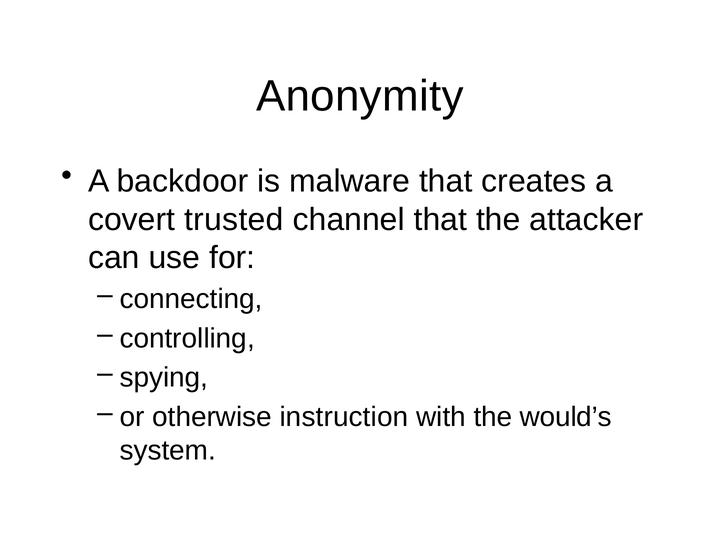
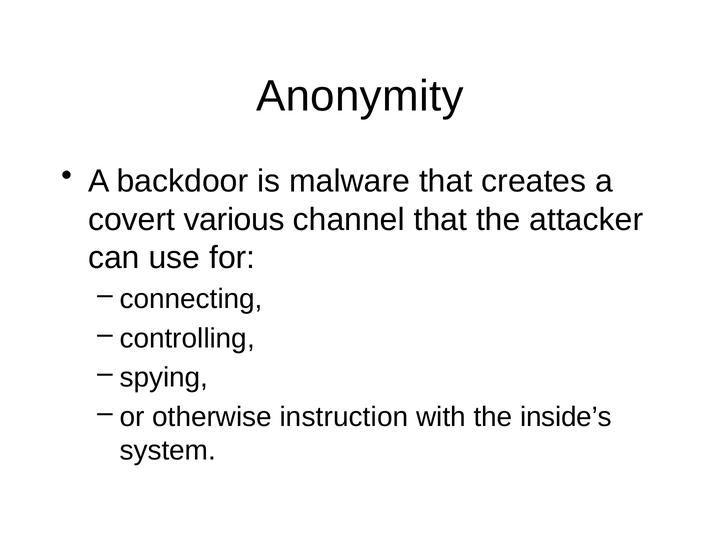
trusted: trusted -> various (234, 219)
would’s: would’s -> inside’s (566, 417)
